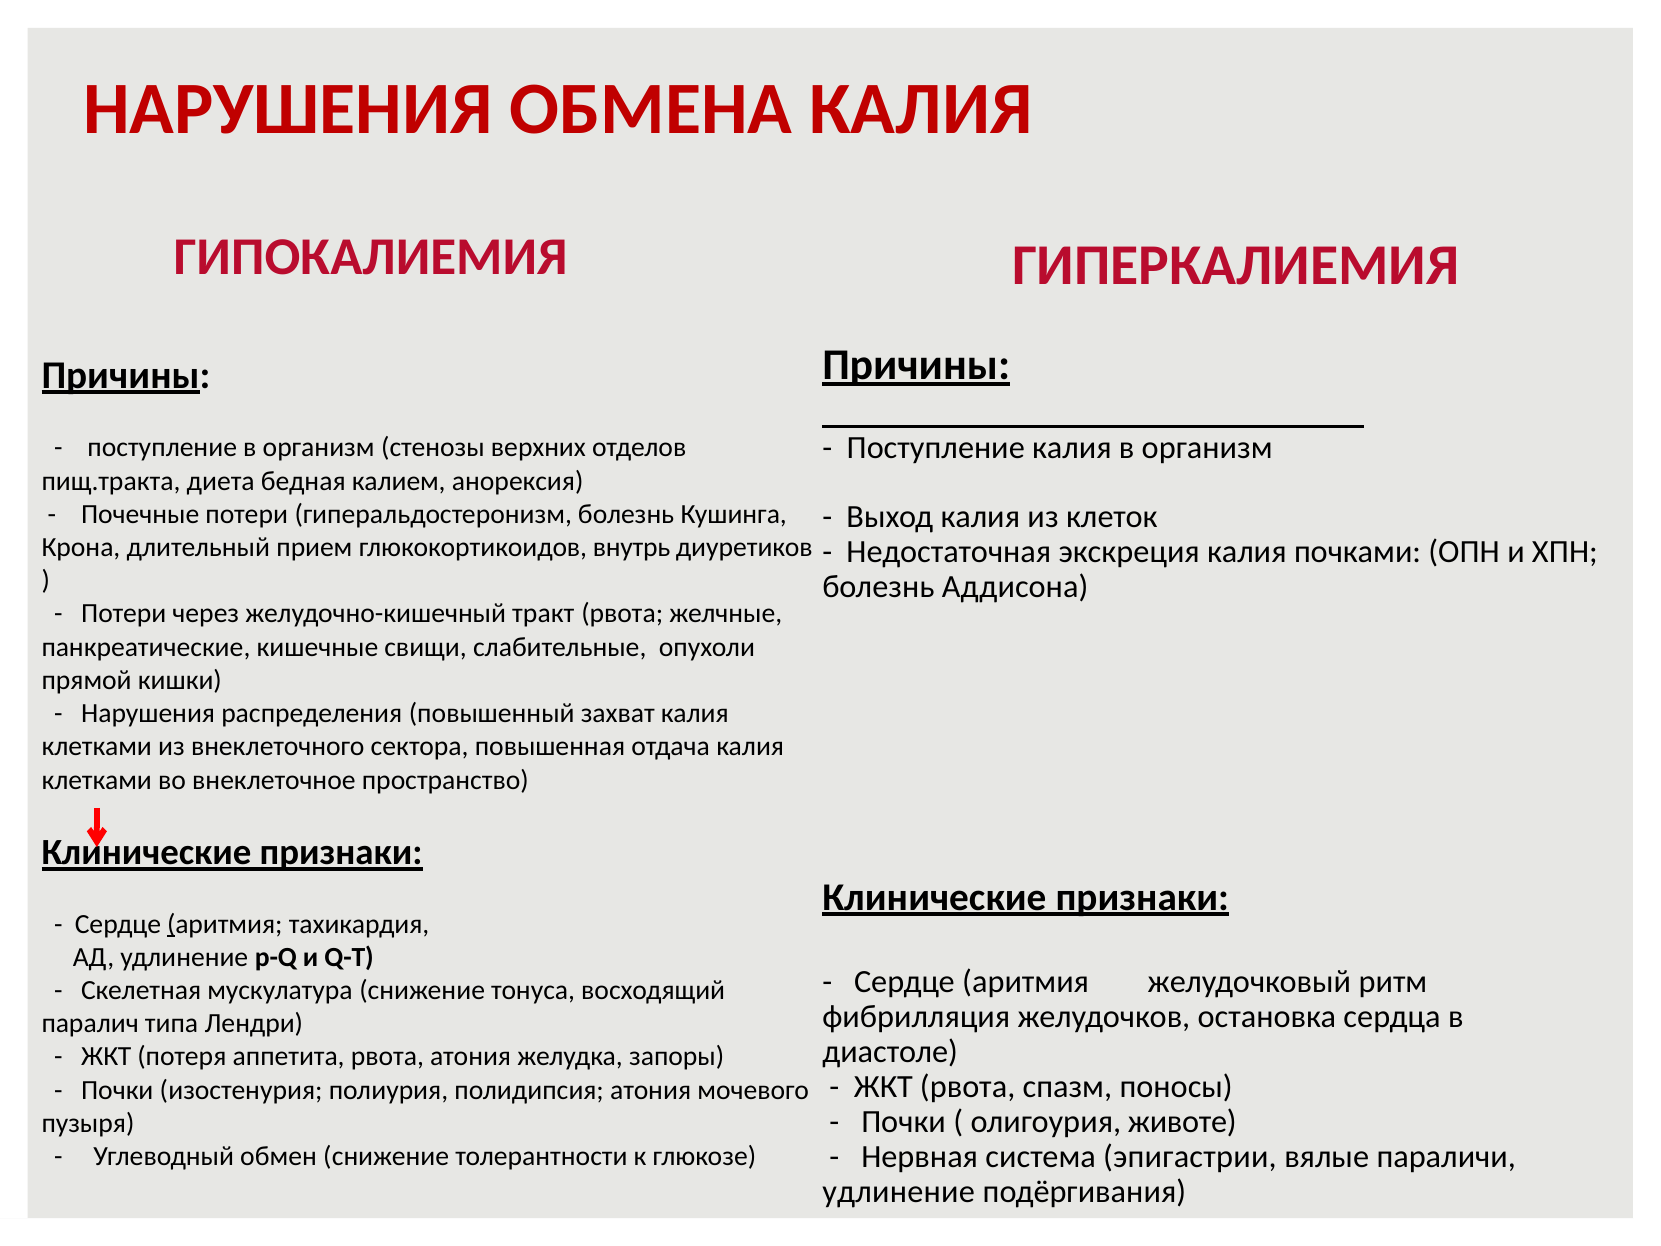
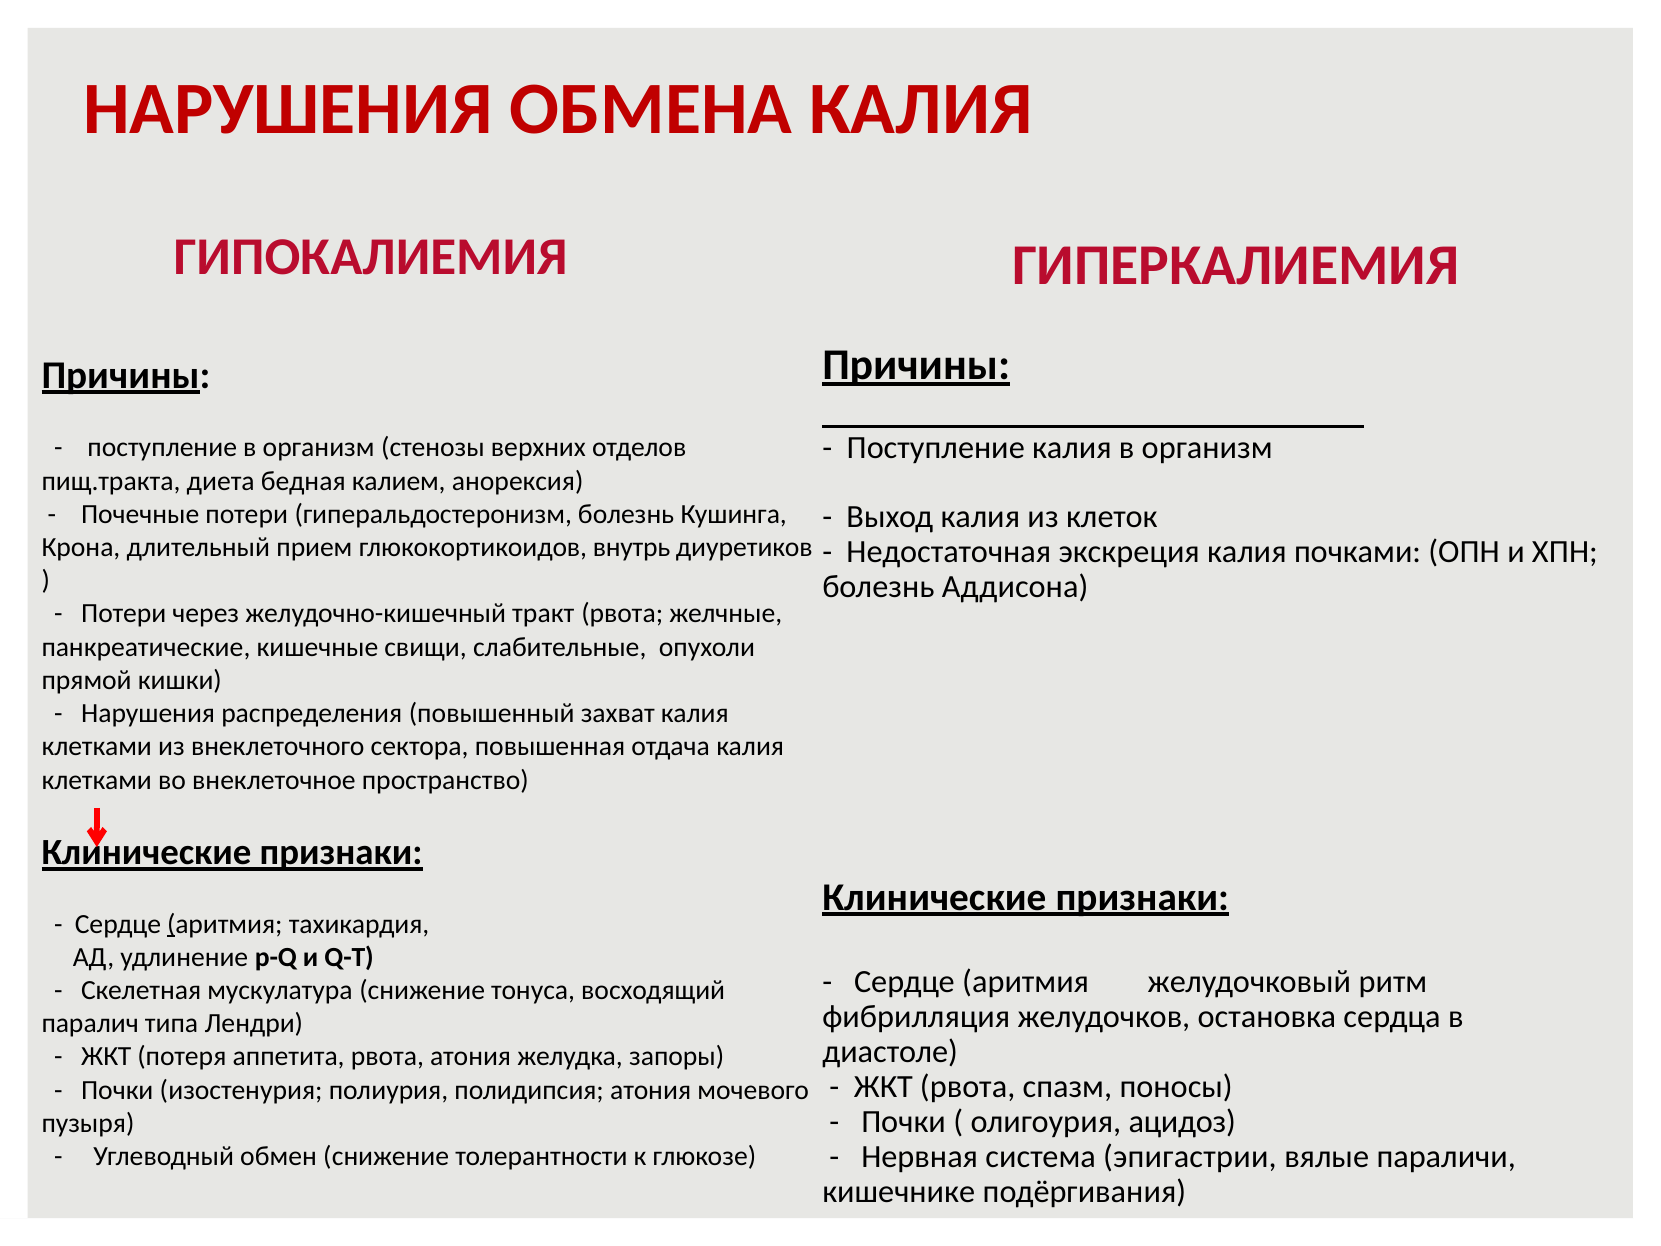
животе: животе -> ацидоз (1182, 1121)
удлинение: удлинение -> кишечнике (899, 1191)
